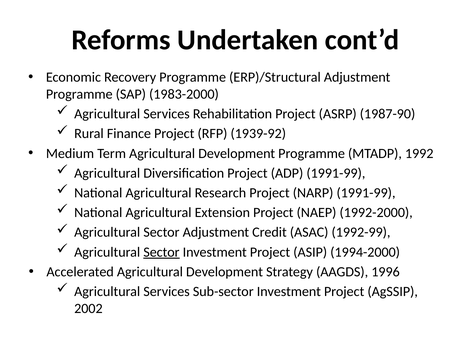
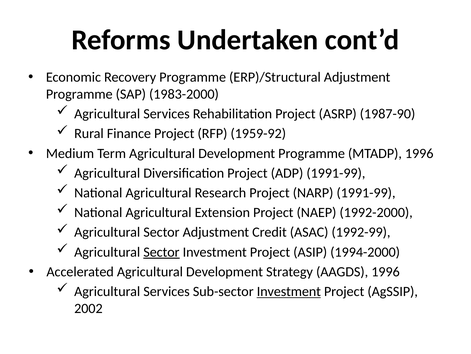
1939-92: 1939-92 -> 1959-92 (258, 133)
MTADP 1992: 1992 -> 1996 (419, 153)
Investment underline: none -> present (289, 291)
